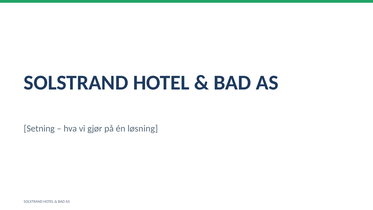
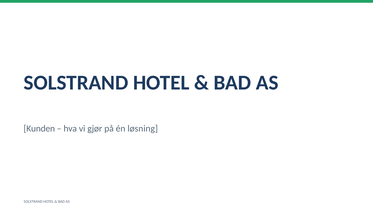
Setning: Setning -> Kunden (39, 128)
